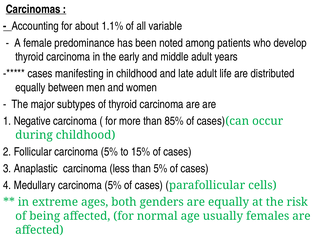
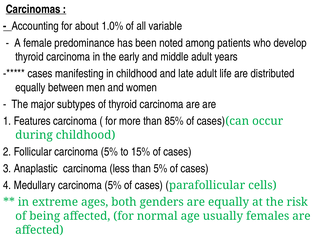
1.1%: 1.1% -> 1.0% (112, 26)
Negative: Negative -> Features (32, 121)
